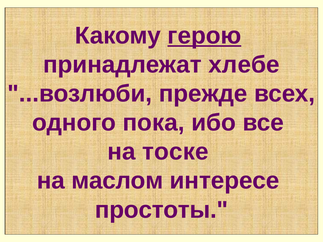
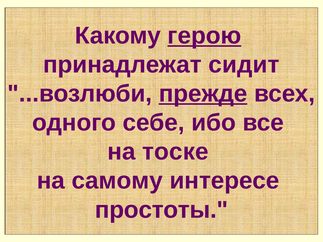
хлебе: хлебе -> сидит (244, 65)
прежде underline: none -> present (203, 94)
пока: пока -> себе (154, 123)
маслом: маслом -> самому (117, 181)
